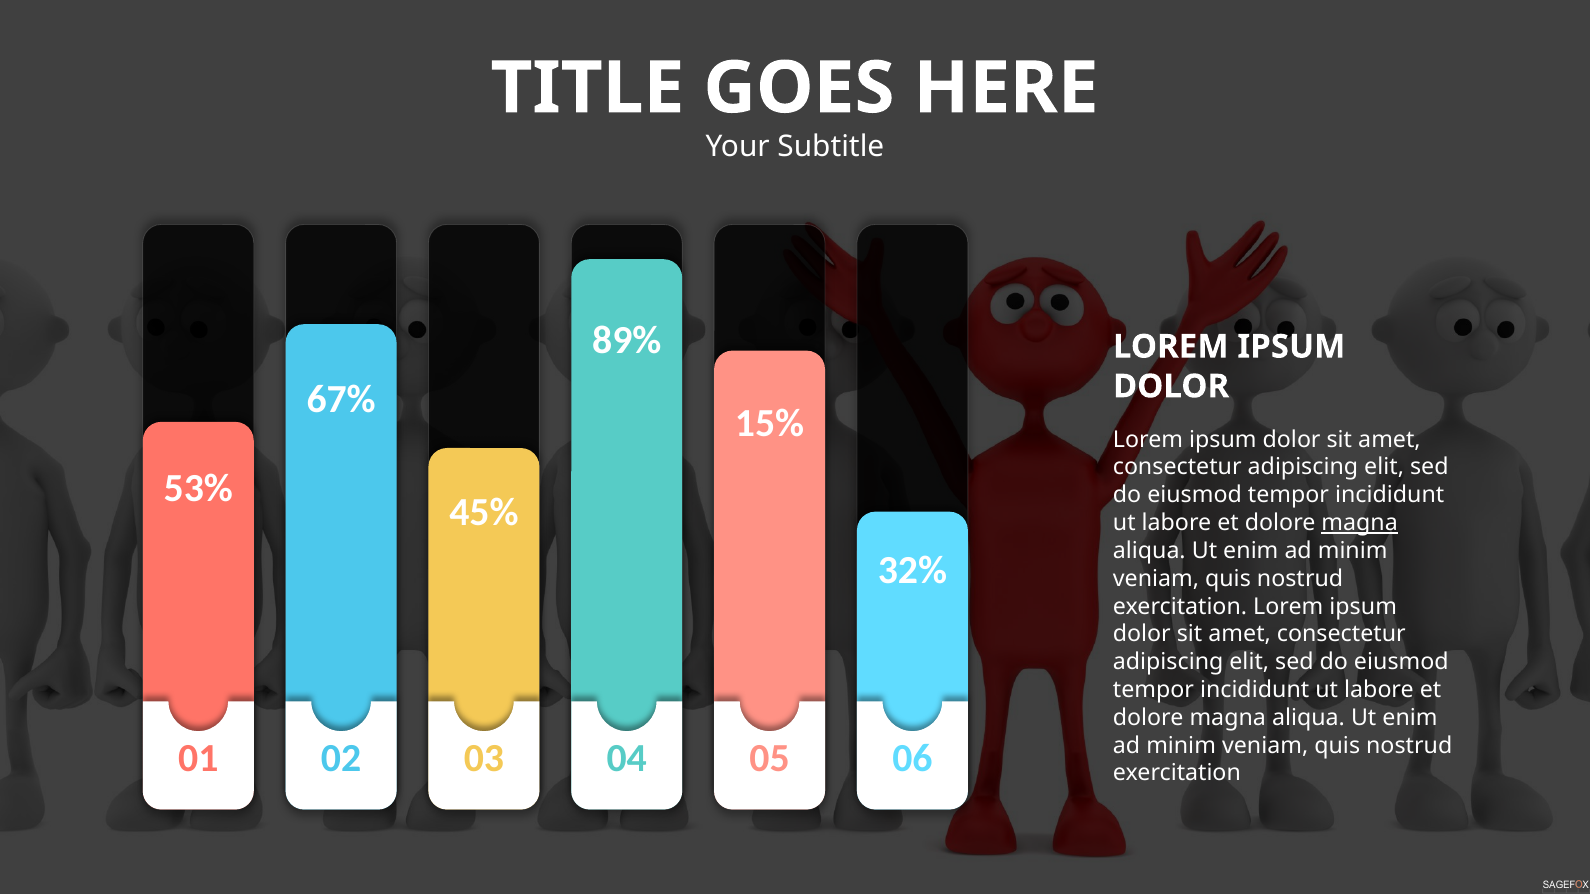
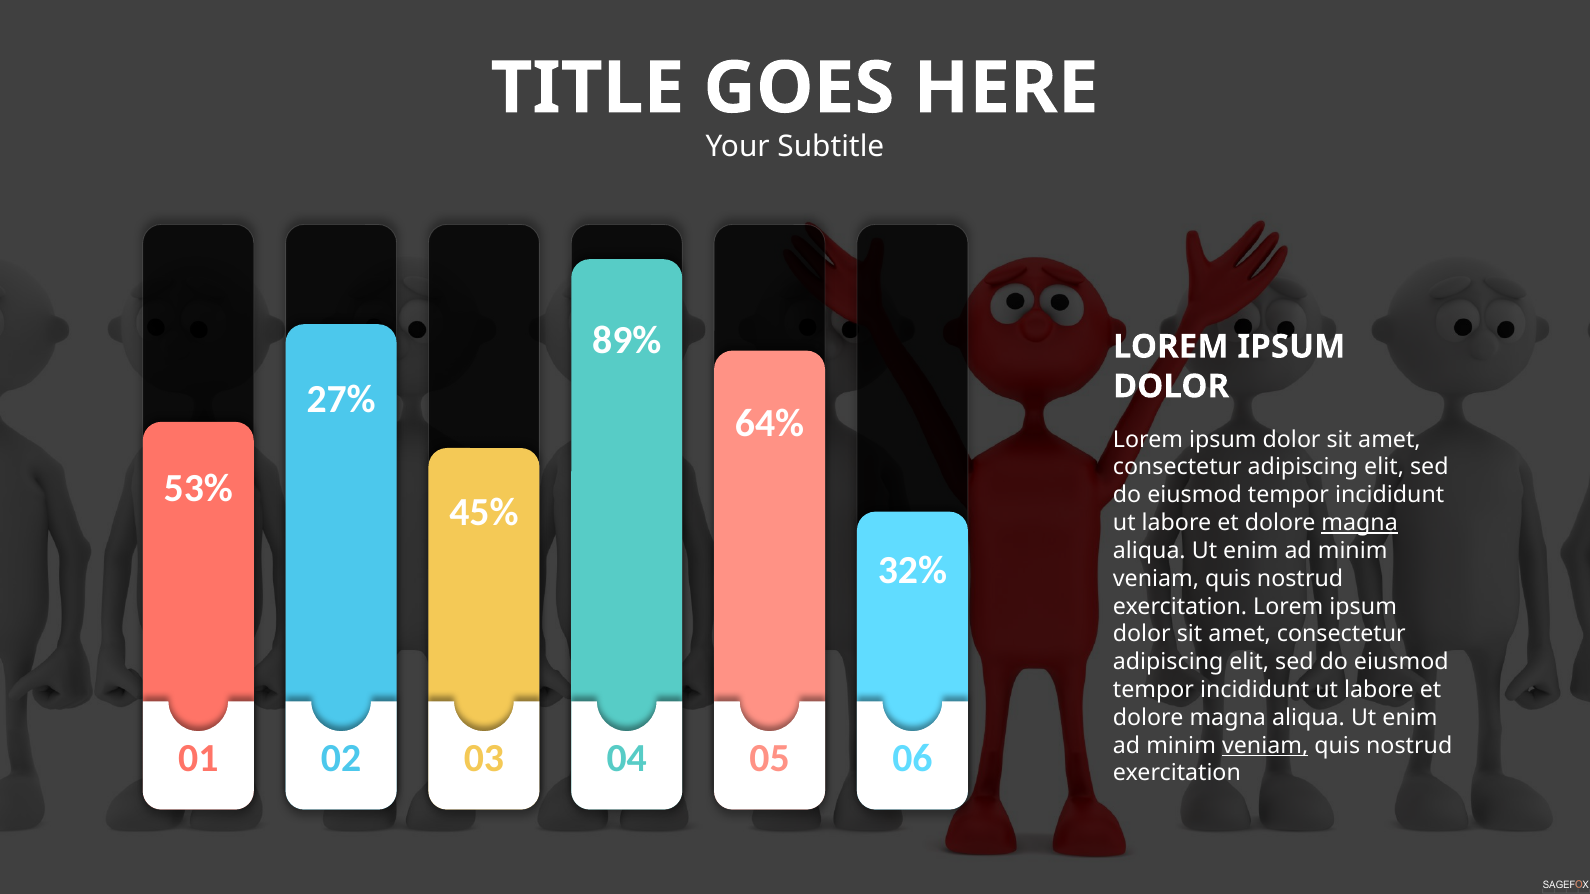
67%: 67% -> 27% (341, 400)
15%: 15% -> 64% (770, 424)
veniam underline: none -> present (1265, 746)
